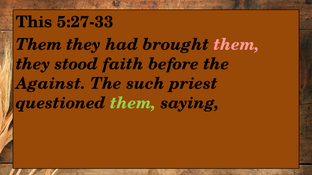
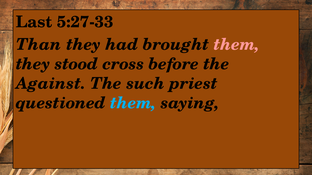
This: This -> Last (34, 22)
Them: Them -> Than (39, 45)
faith: faith -> cross (123, 64)
them colour: light green -> light blue (133, 103)
